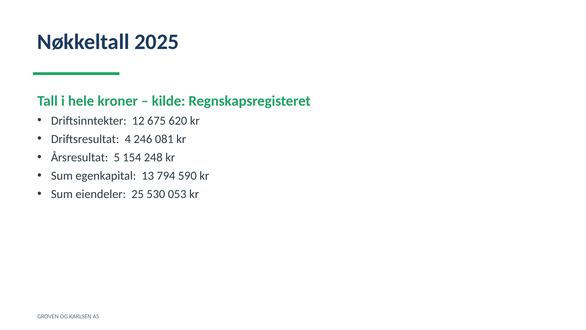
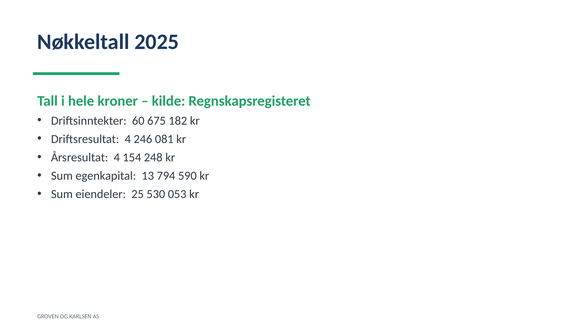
12: 12 -> 60 (138, 120)
620: 620 -> 182 (178, 120)
Årsresultat 5: 5 -> 4 (117, 157)
